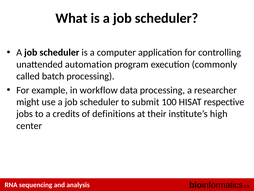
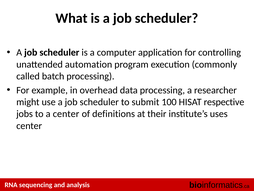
workflow: workflow -> overhead (99, 90)
a credits: credits -> center (66, 114)
high: high -> uses (219, 114)
